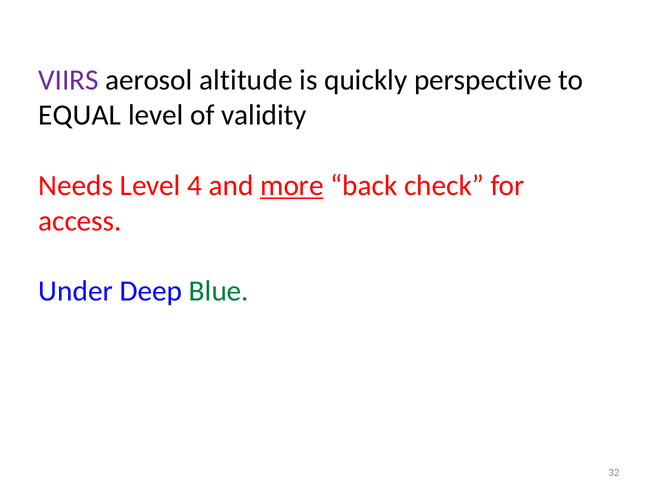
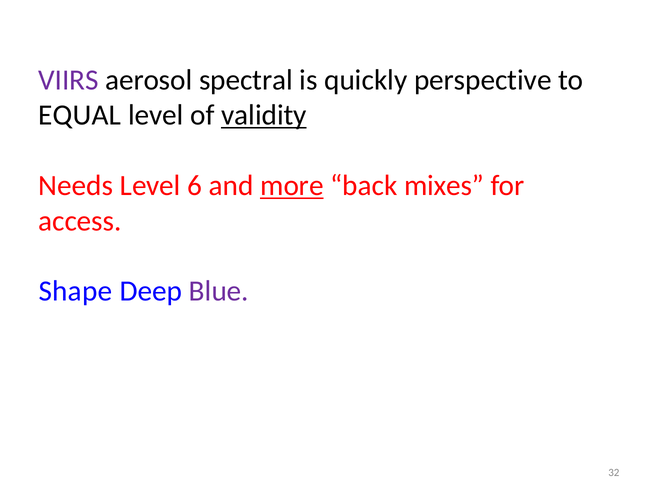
altitude: altitude -> spectral (246, 80)
validity underline: none -> present (264, 115)
4: 4 -> 6 (195, 185)
check: check -> mixes (444, 185)
Under: Under -> Shape (75, 291)
Blue colour: green -> purple (219, 291)
